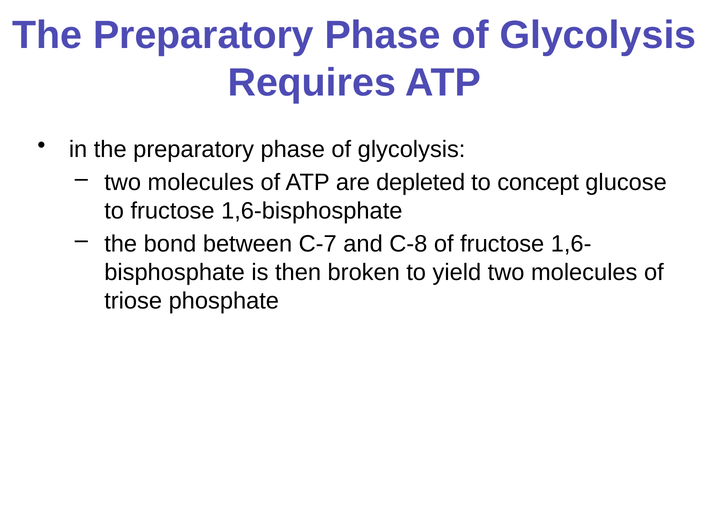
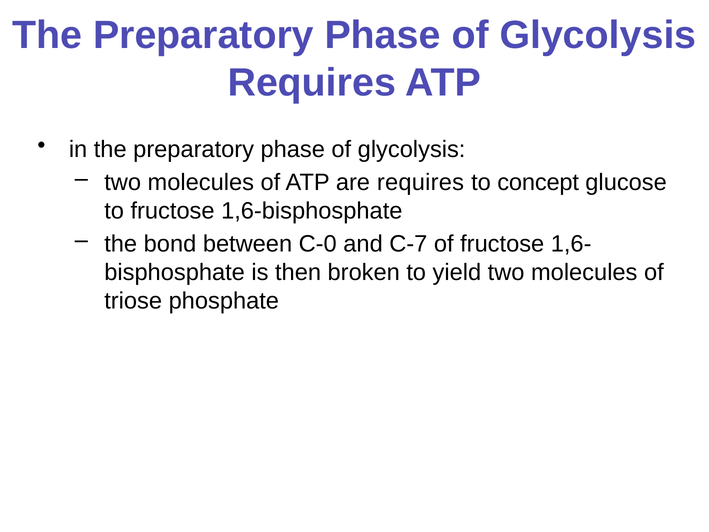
are depleted: depleted -> requires (420, 182)
C-7: C-7 -> C-0 (318, 244)
C-8: C-8 -> C-7 (408, 244)
